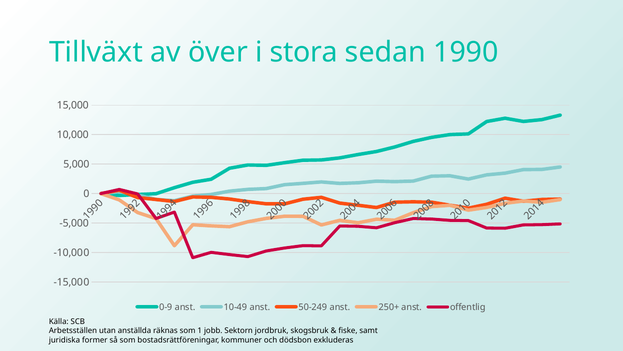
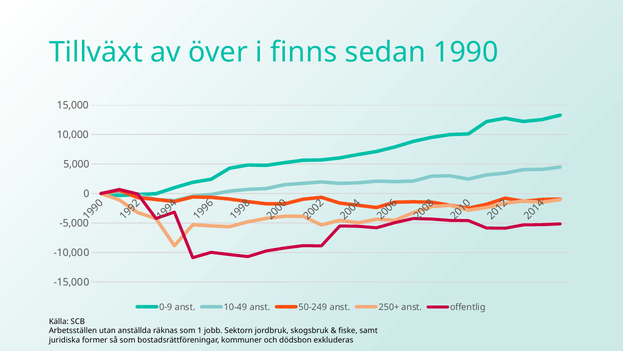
stora: stora -> finns (304, 52)
